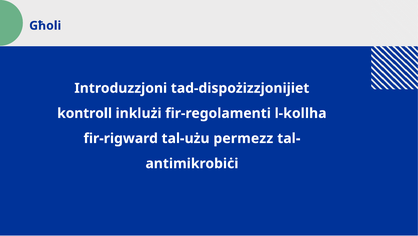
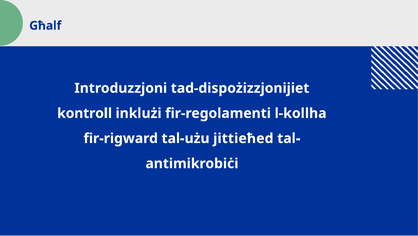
Għoli: Għoli -> Għalf (45, 26)
permezz: permezz -> jittieħed (243, 138)
